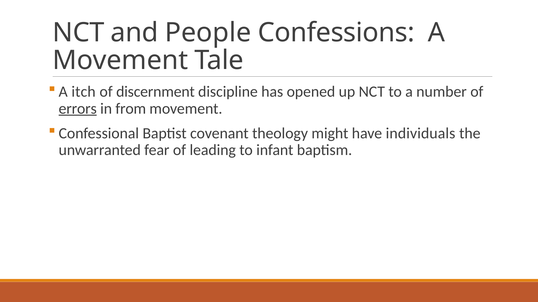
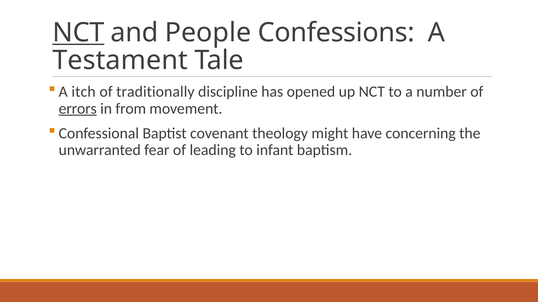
NCT underline: none -> present (78, 33)
Movement: Movement -> Testament (120, 60)
discernment: discernment -> traditionally (155, 92)
individuals: individuals -> concerning (421, 134)
